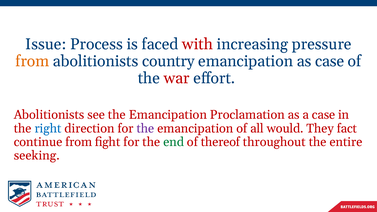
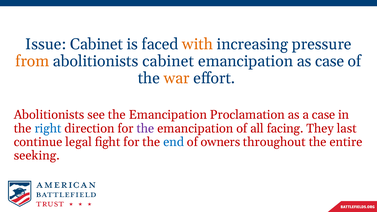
Issue Process: Process -> Cabinet (97, 44)
with colour: red -> orange (198, 44)
abolitionists country: country -> cabinet (168, 61)
war colour: red -> orange (177, 78)
would: would -> facing (285, 128)
fact: fact -> last (347, 128)
continue from: from -> legal (79, 142)
end colour: green -> blue (174, 142)
thereof: thereof -> owners (220, 142)
